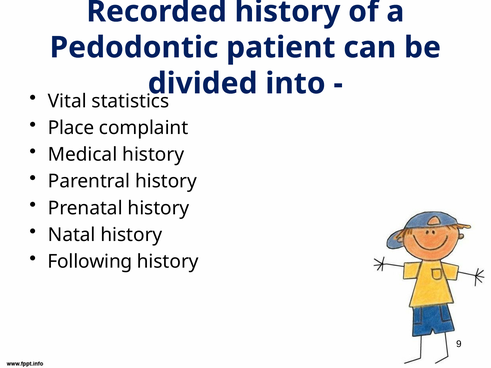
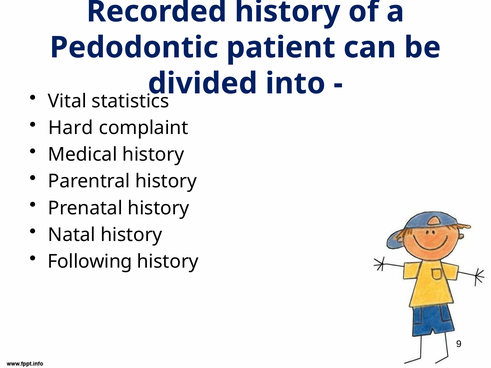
Place: Place -> Hard (71, 128)
